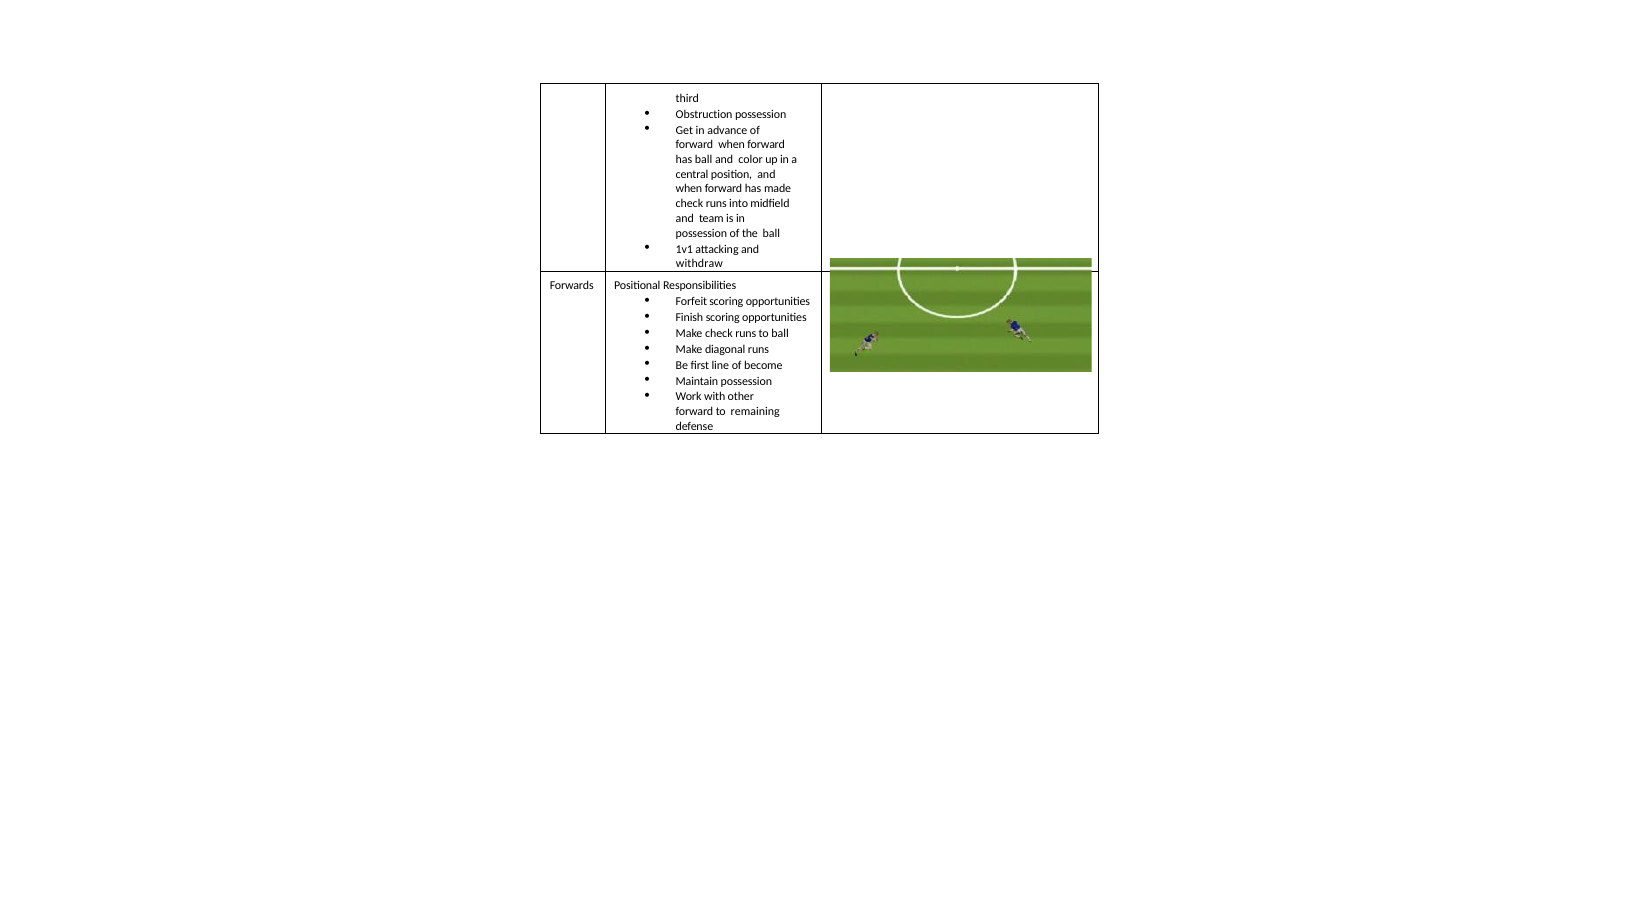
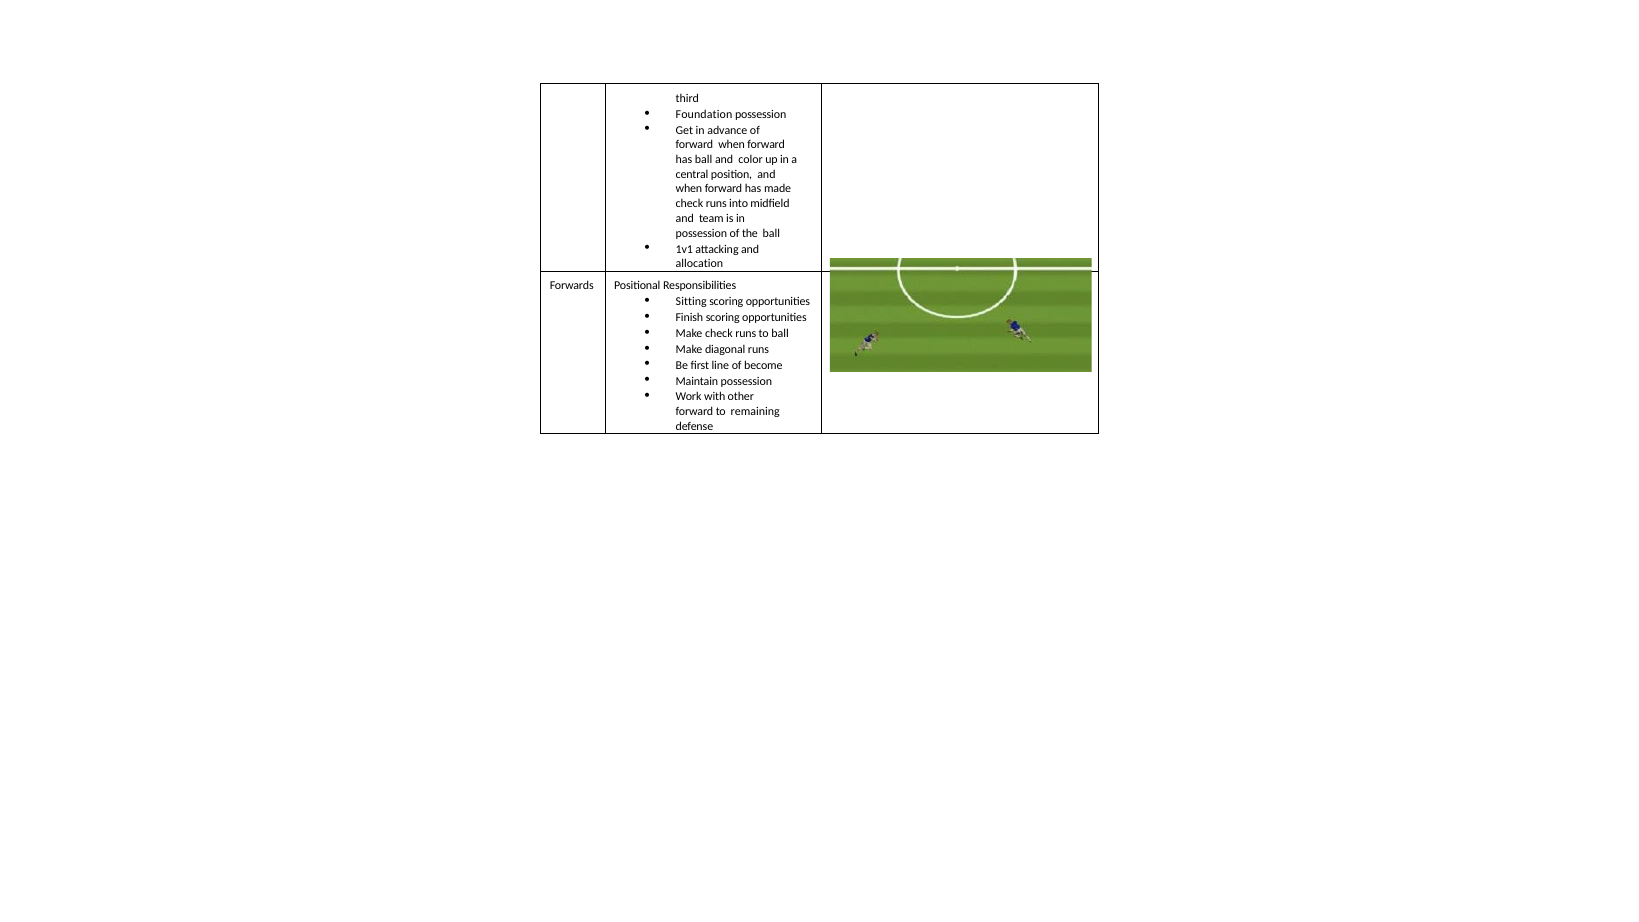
Obstruction: Obstruction -> Foundation (704, 114)
withdraw: withdraw -> allocation (699, 264)
Forfeit: Forfeit -> Sitting (691, 302)
